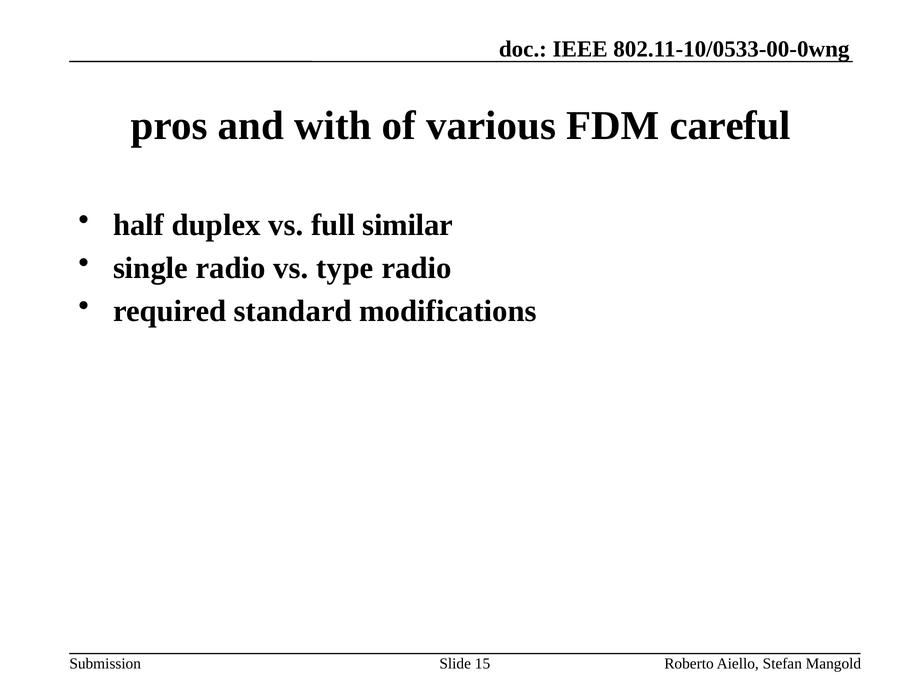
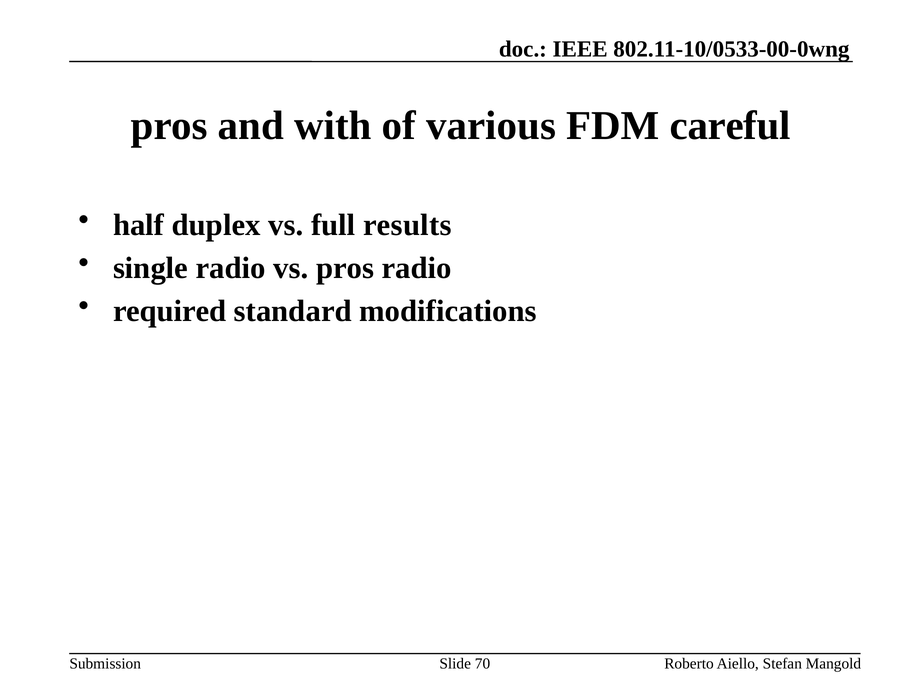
similar: similar -> results (407, 225)
vs type: type -> pros (345, 268)
15: 15 -> 70 (483, 663)
